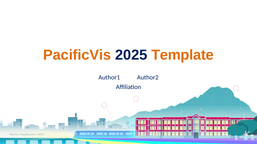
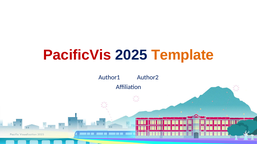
PacificVis colour: orange -> red (77, 55)
